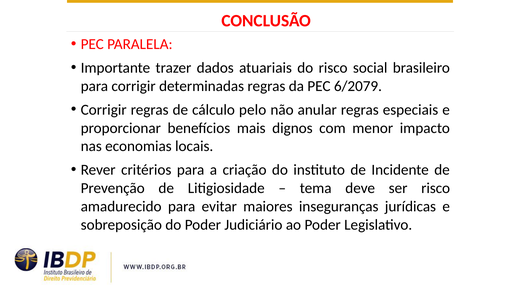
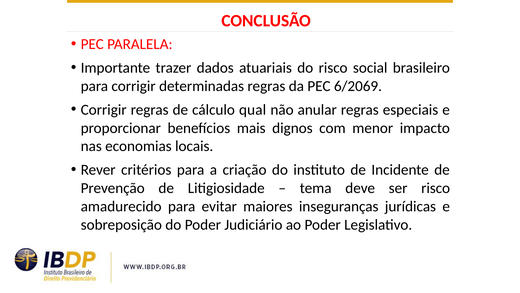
6/2079: 6/2079 -> 6/2069 (358, 86)
pelo: pelo -> qual (253, 110)
